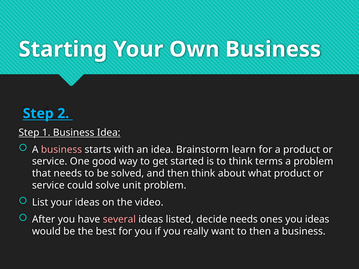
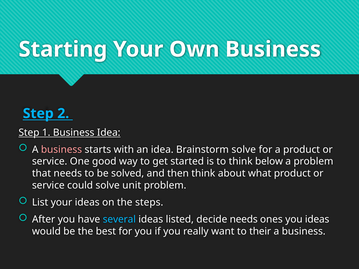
Brainstorm learn: learn -> solve (244, 150)
terms: terms -> below (269, 162)
video: video -> steps (149, 203)
several colour: pink -> light blue (119, 220)
to then: then -> their (260, 232)
